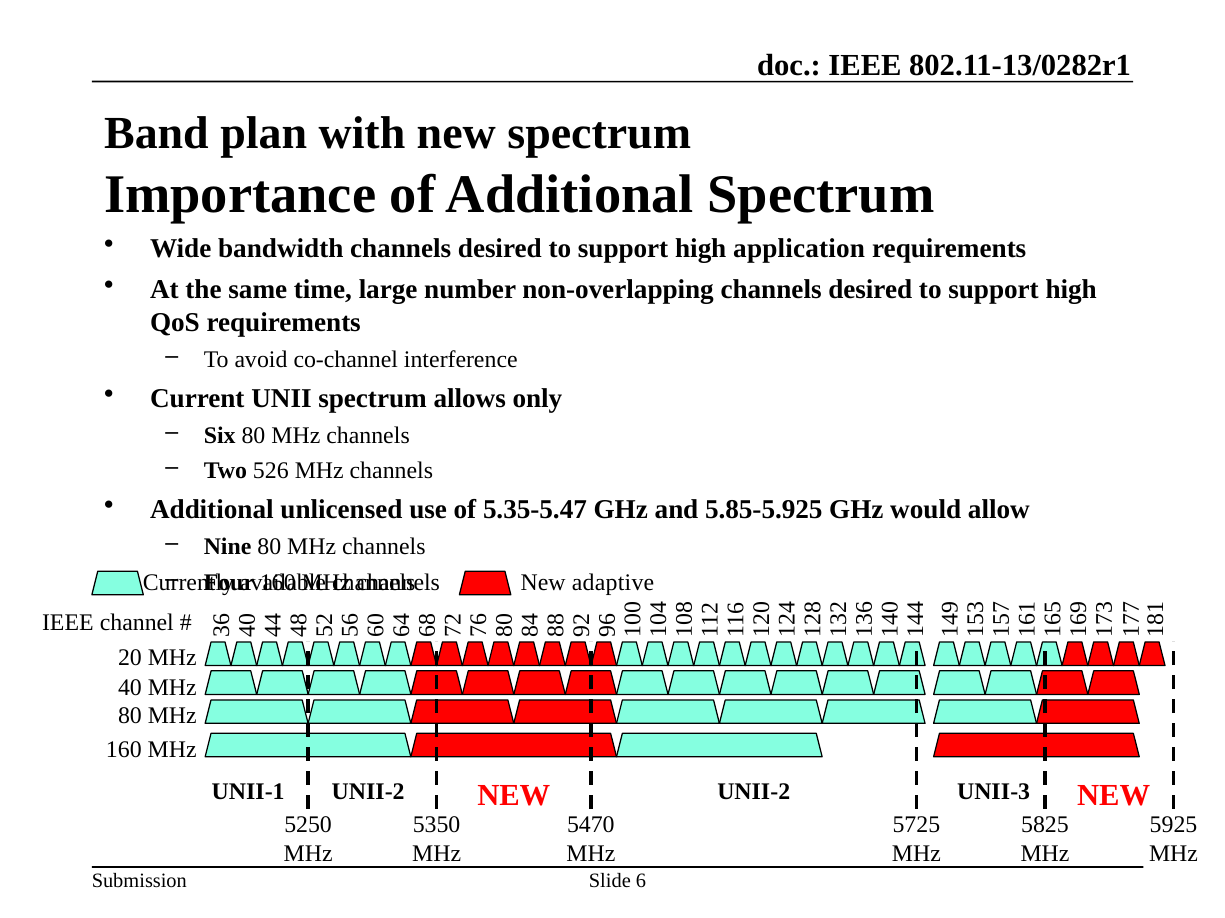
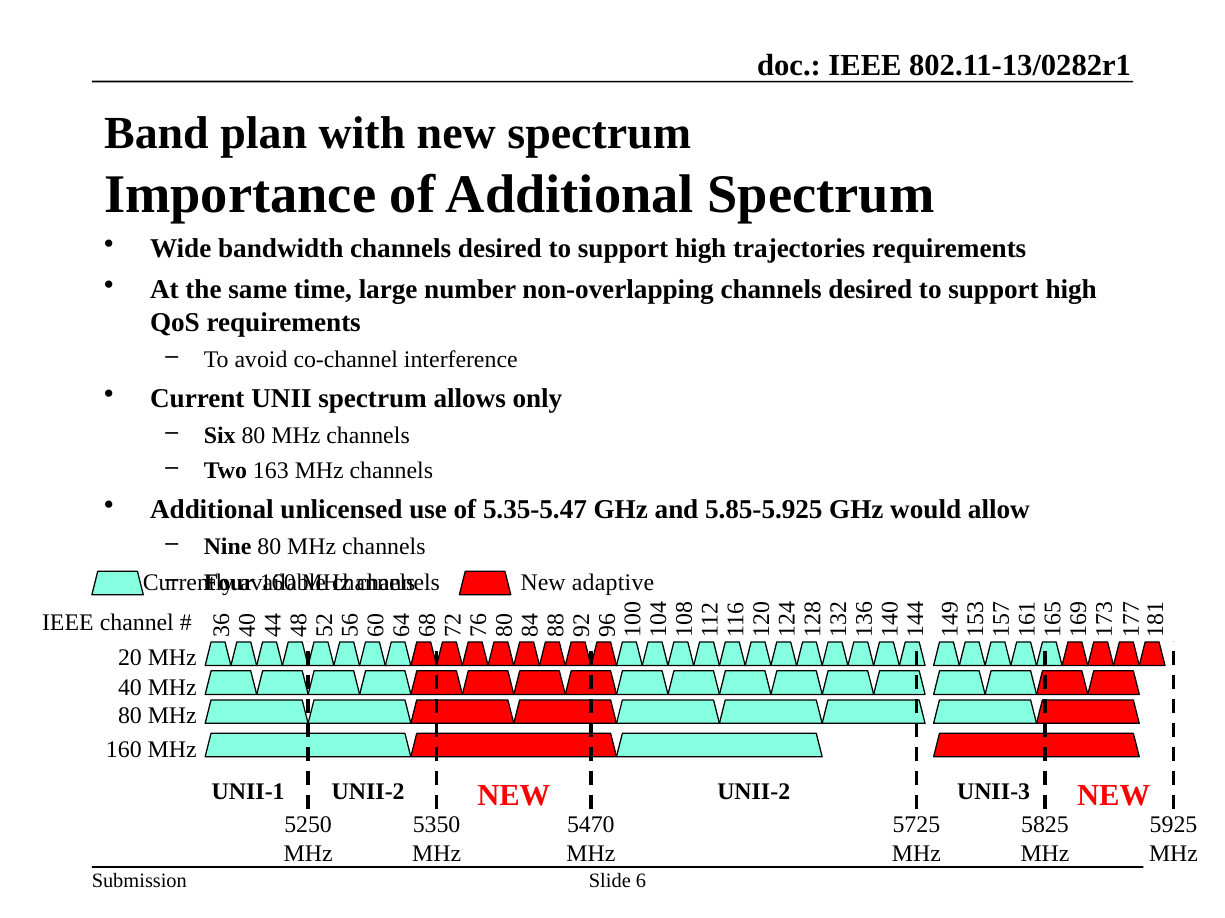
application: application -> trajectories (799, 249)
526: 526 -> 163 (271, 471)
